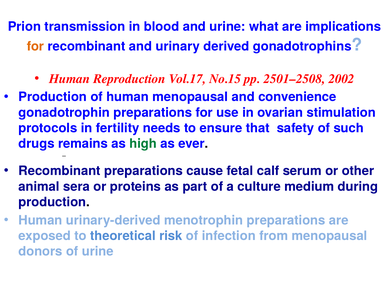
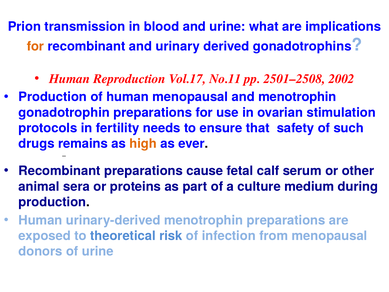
No.15: No.15 -> No.11 (225, 79)
and convenience: convenience -> menotrophin (297, 97)
high colour: green -> orange (143, 144)
